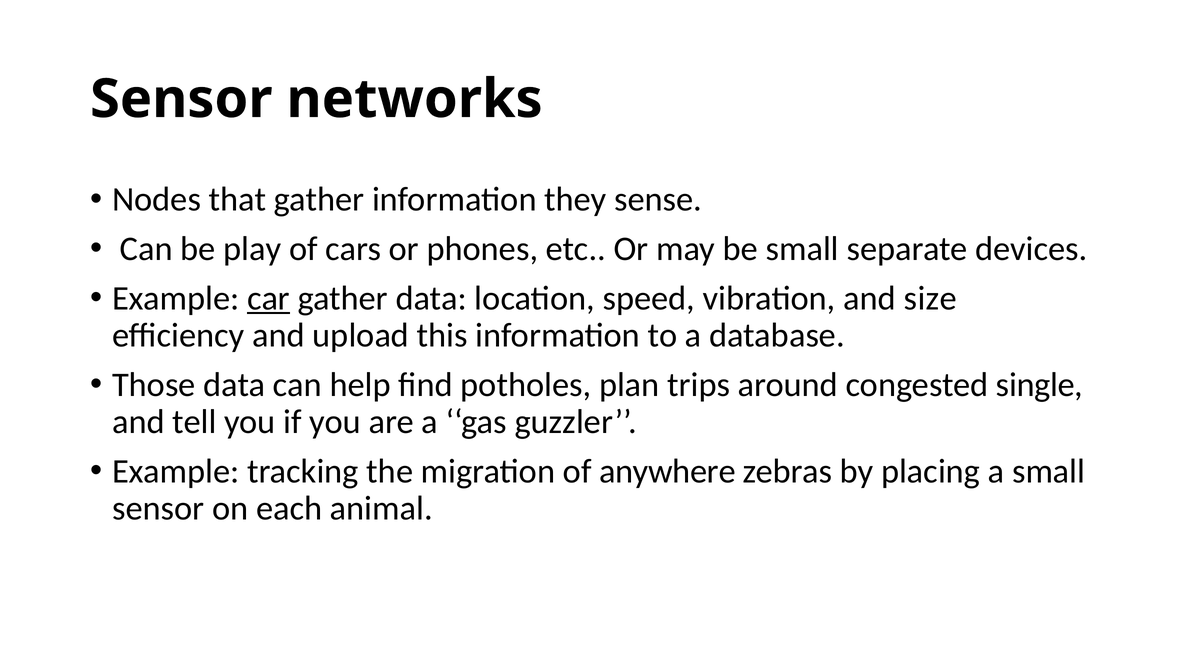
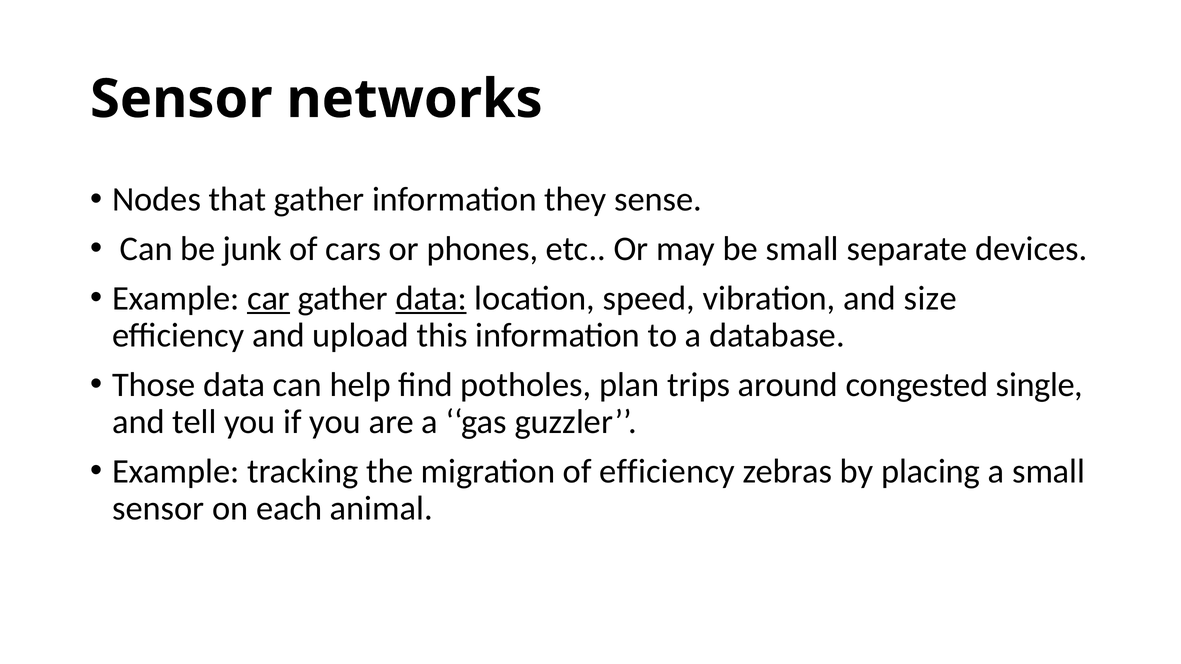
play: play -> junk (252, 249)
data underline: none -> present (431, 299)
of anywhere: anywhere -> efficiency (667, 472)
